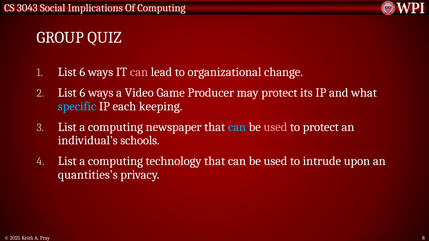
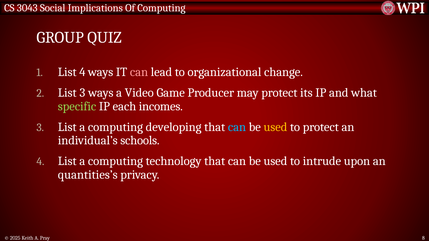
6: 6 -> 4 (82, 72)
2 List 6: 6 -> 3 (82, 93)
specific colour: light blue -> light green (77, 106)
keeping: keeping -> incomes (161, 106)
newspaper: newspaper -> developing (174, 127)
used colour: pink -> yellow (275, 127)
